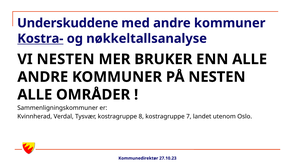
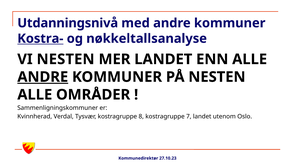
Underskuddene: Underskuddene -> Utdanningsnivå (68, 23)
MER BRUKER: BRUKER -> LANDET (163, 59)
ANDRE underline: none -> present (43, 77)
